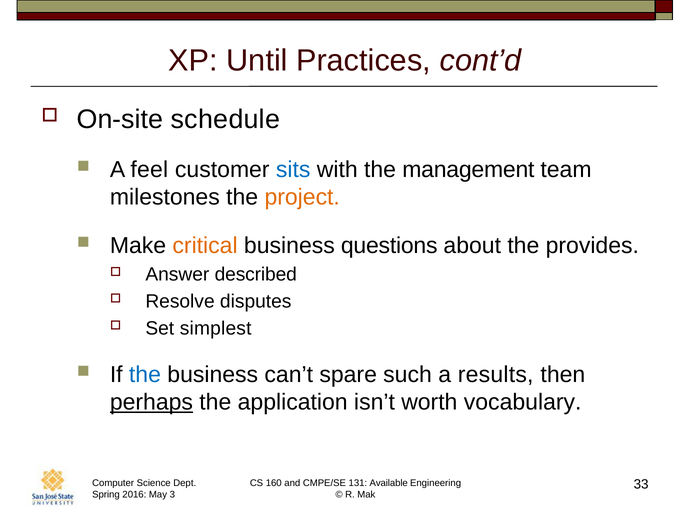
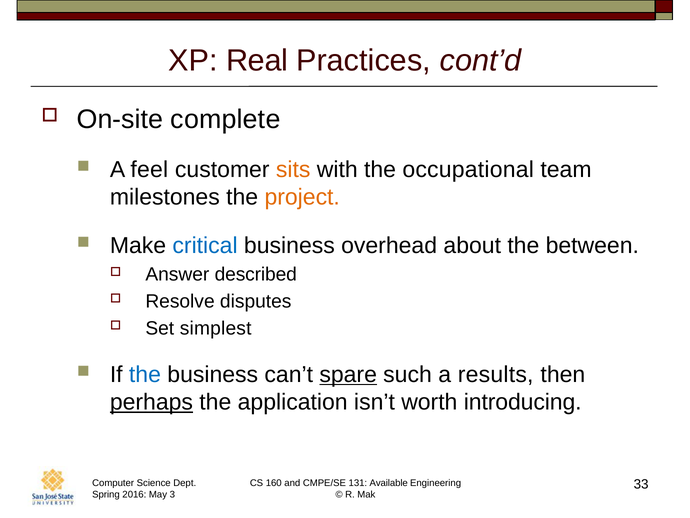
Until: Until -> Real (257, 61)
schedule: schedule -> complete (225, 119)
sits colour: blue -> orange (293, 170)
management: management -> occupational (468, 170)
critical colour: orange -> blue (205, 245)
questions: questions -> overhead (389, 245)
provides: provides -> between (592, 245)
spare underline: none -> present (348, 374)
vocabulary: vocabulary -> introducing (523, 402)
